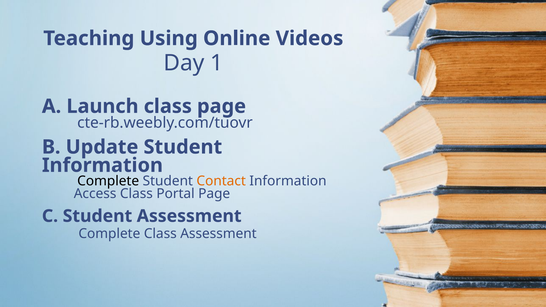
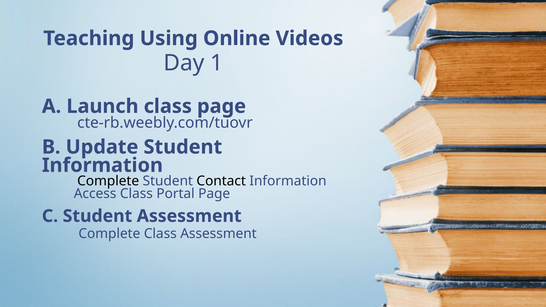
Contact colour: orange -> black (221, 181)
